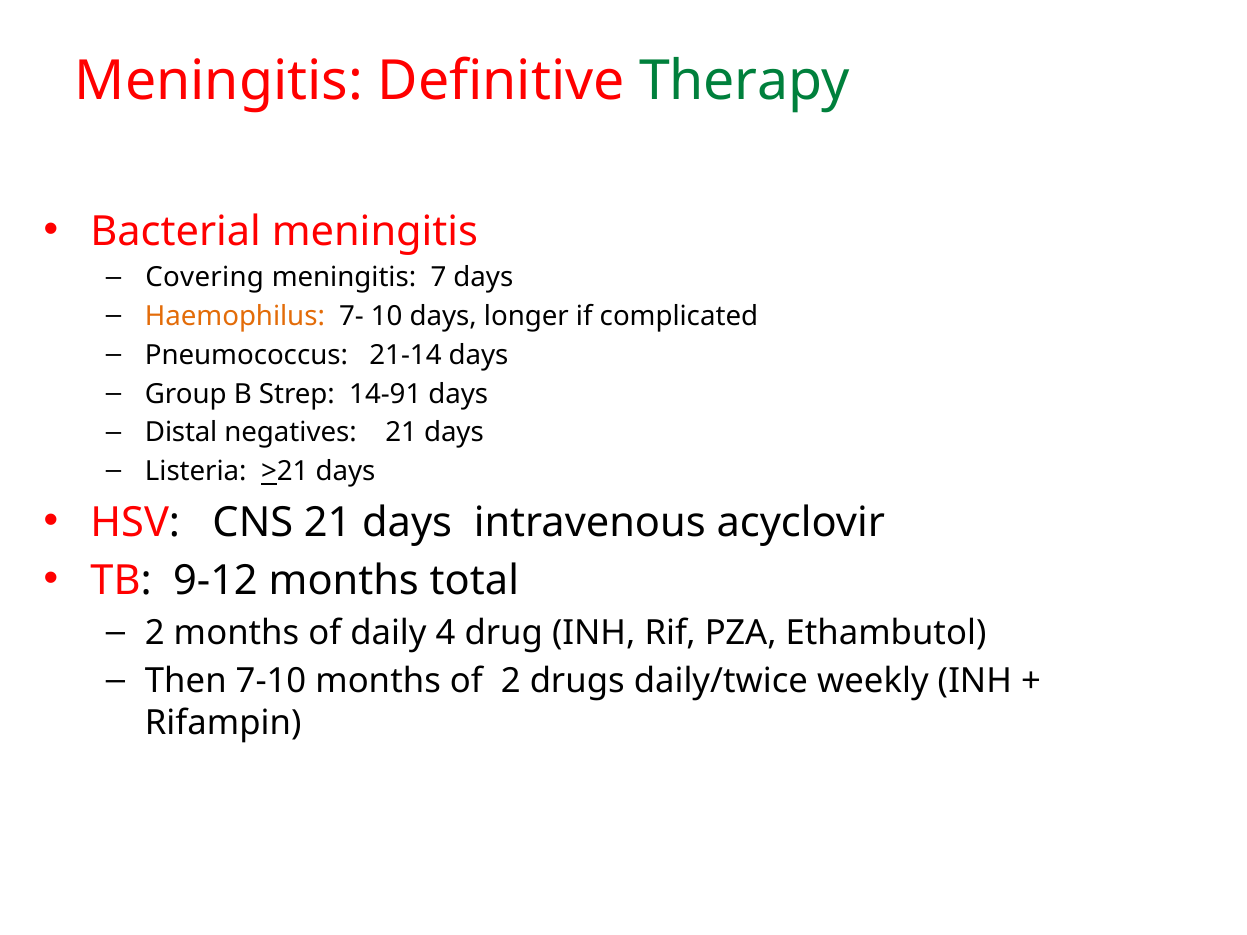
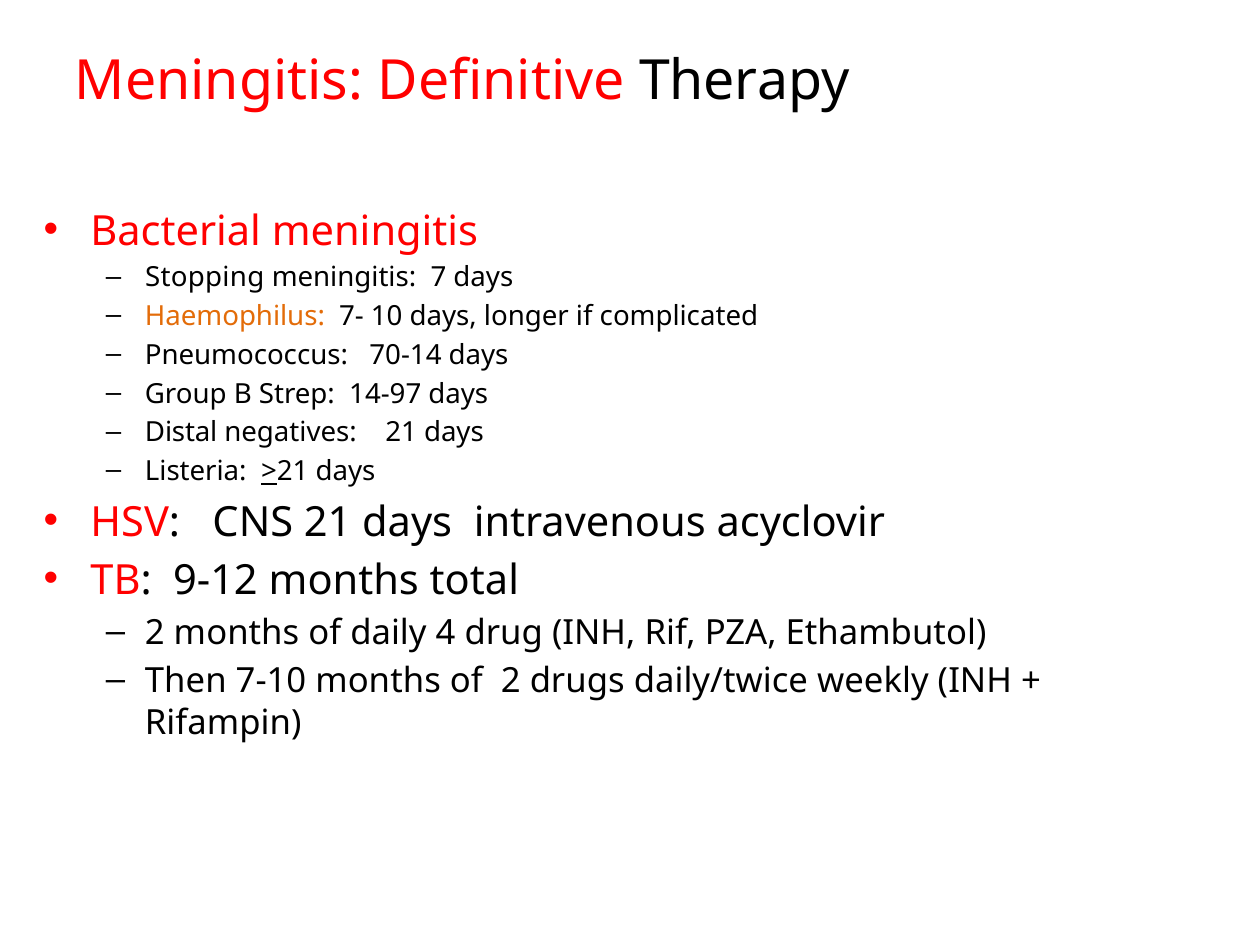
Therapy colour: green -> black (745, 81)
Covering: Covering -> Stopping (205, 278)
21-14: 21-14 -> 70-14 (406, 355)
14-91: 14-91 -> 14-97 (385, 394)
